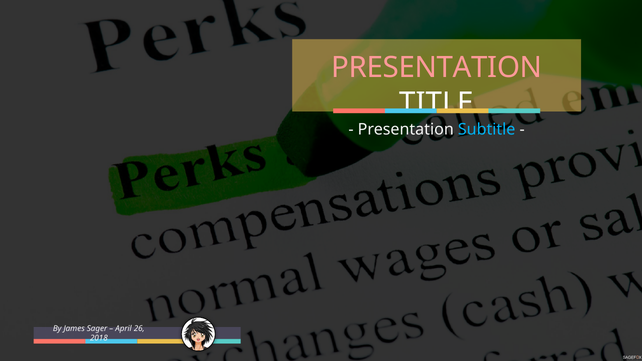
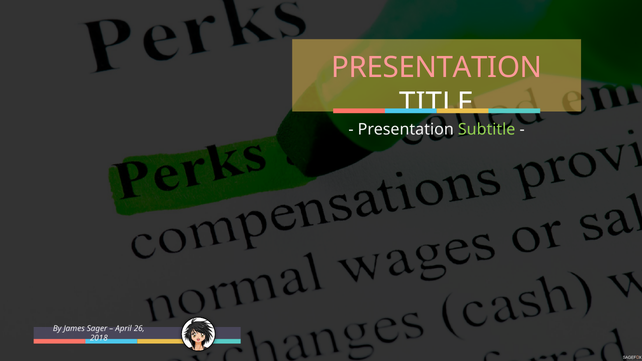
Subtitle colour: light blue -> light green (487, 129)
